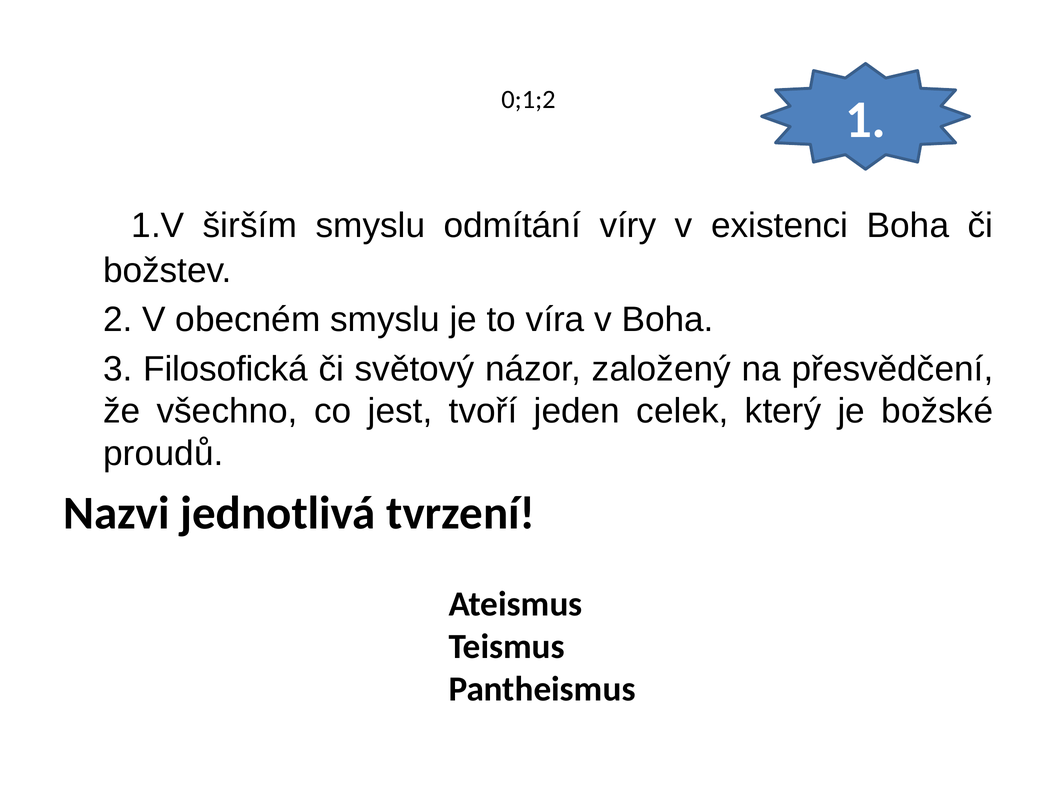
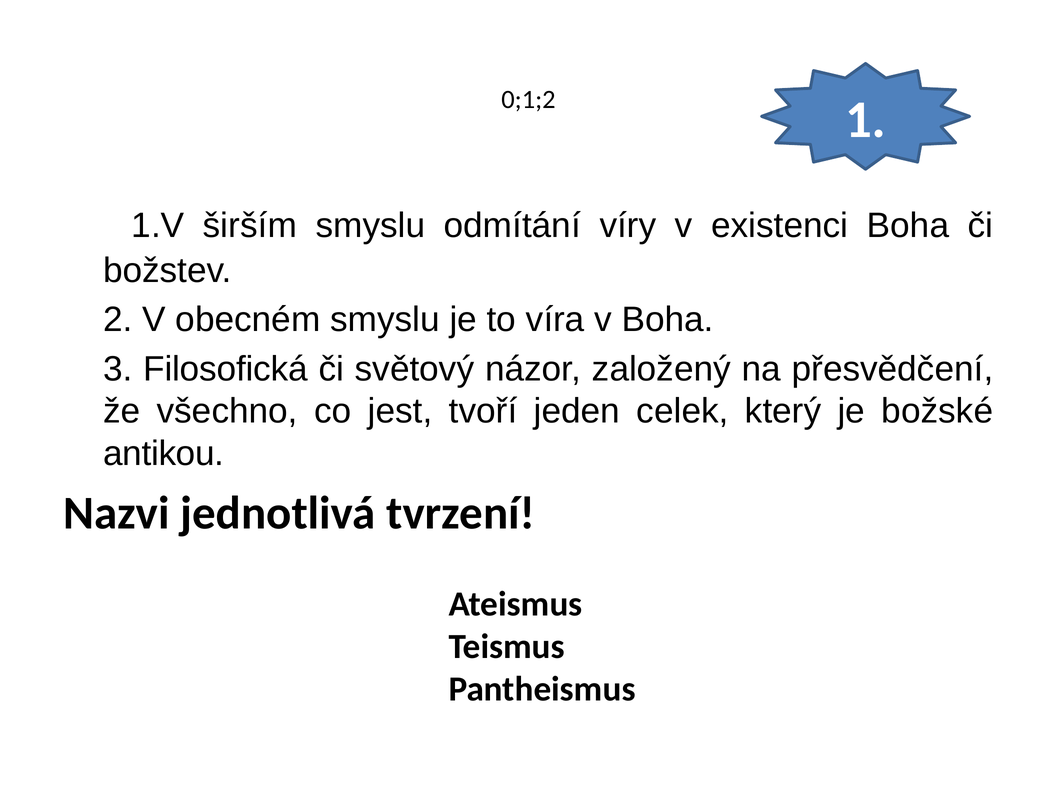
proudů: proudů -> antikou (164, 453)
